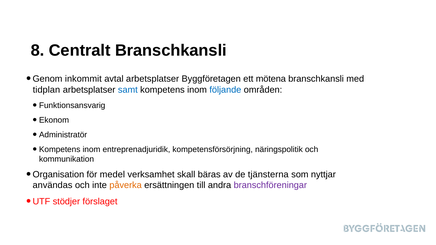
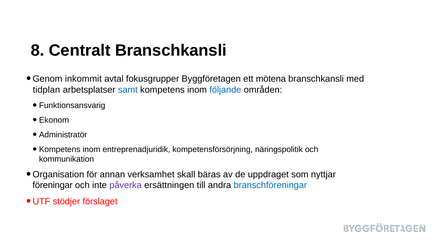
avtal arbetsplatser: arbetsplatser -> fokusgrupper (153, 79)
medel: medel -> annan (112, 175)
tjänsterna: tjänsterna -> uppdraget (268, 175)
användas: användas -> föreningar (53, 185)
påverka colour: orange -> purple (126, 185)
branschföreningar colour: purple -> blue (270, 185)
